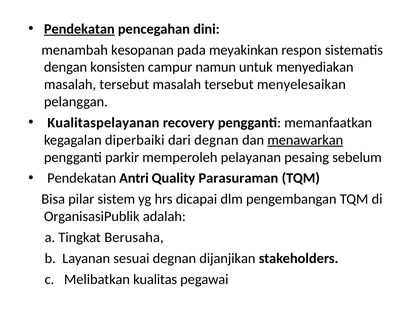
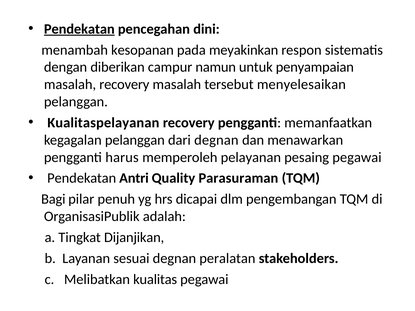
konsisten: konsisten -> diberikan (118, 67)
menyediakan: menyediakan -> penyampaian (315, 67)
tersebut: tersebut -> recovery (124, 85)
kegagalan diperbaiki: diperbaiki -> pelanggan (135, 140)
menawarkan underline: present -> none (305, 140)
parkir: parkir -> harus (122, 157)
pesaing sebelum: sebelum -> pegawai (357, 157)
Bisa: Bisa -> Bagi (53, 199)
sistem: sistem -> penuh (116, 199)
Berusaha: Berusaha -> Dijanjikan (134, 238)
dijanjikan: dijanjikan -> peralatan (227, 259)
